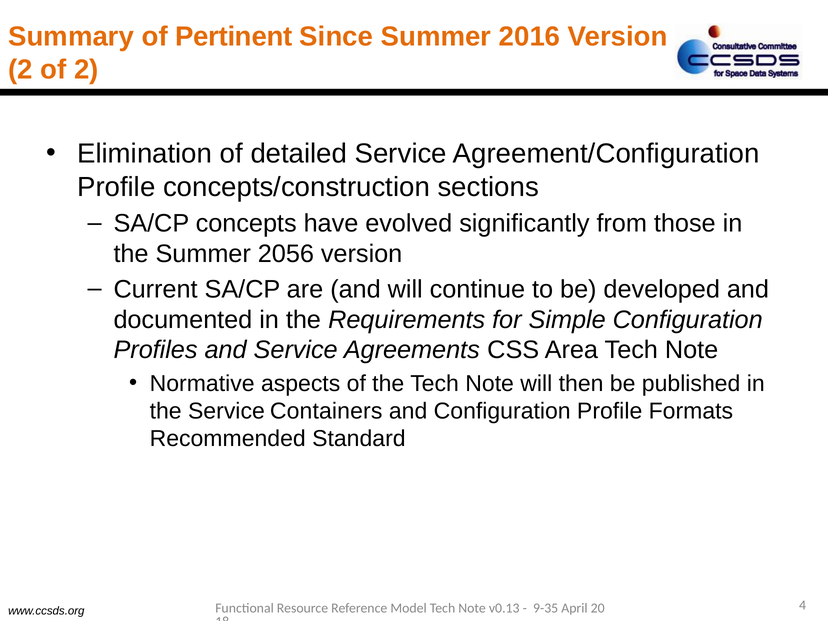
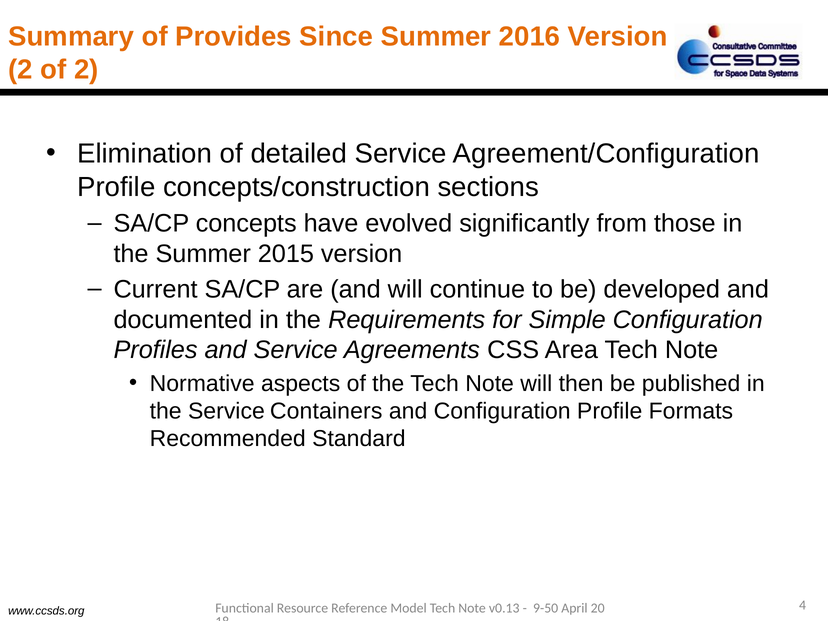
Pertinent: Pertinent -> Provides (234, 37)
2056: 2056 -> 2015 (286, 254)
9-35: 9-35 -> 9-50 (546, 608)
